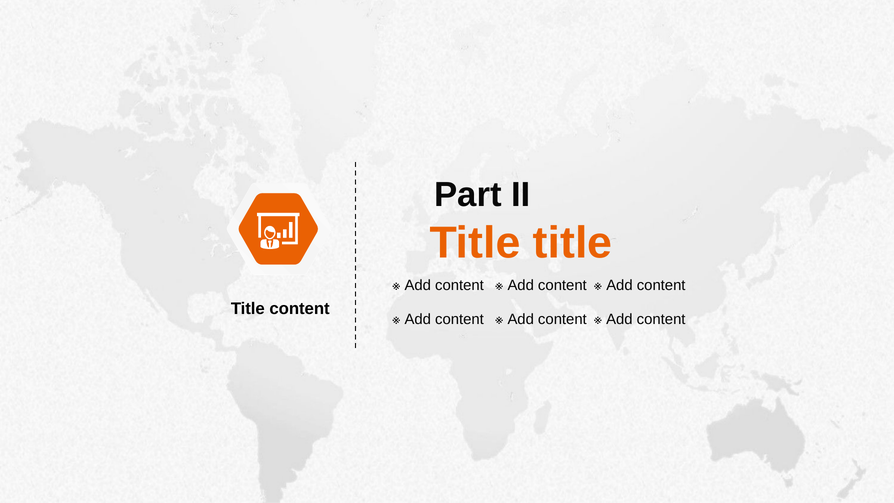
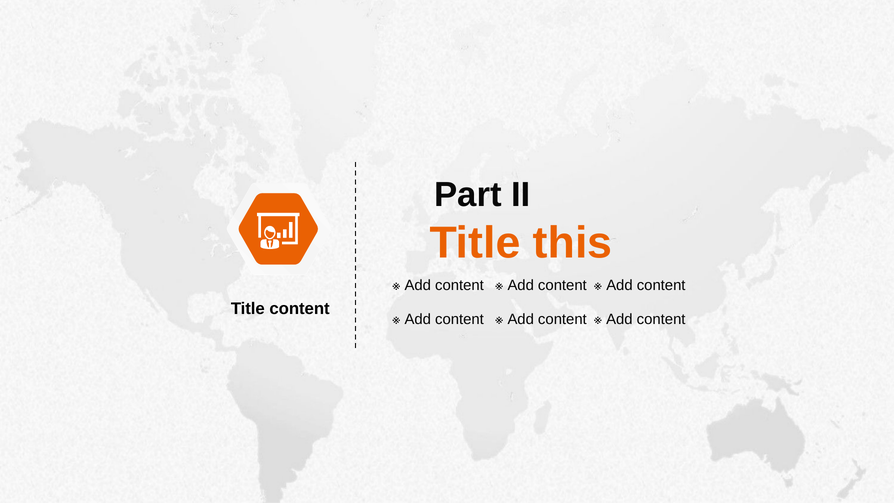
Title title: title -> this (573, 243)
